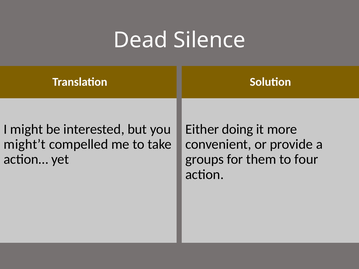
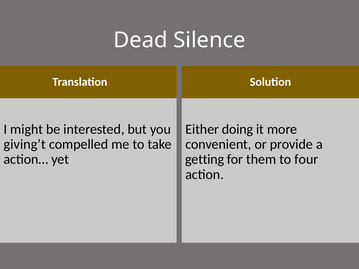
might’t: might’t -> giving’t (25, 144)
groups: groups -> getting (205, 160)
